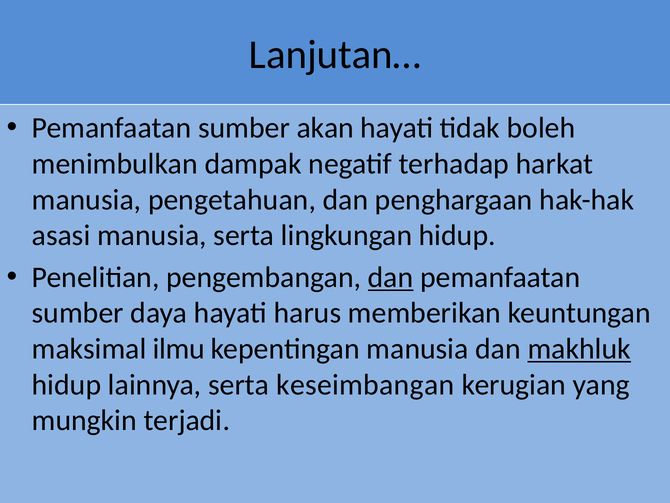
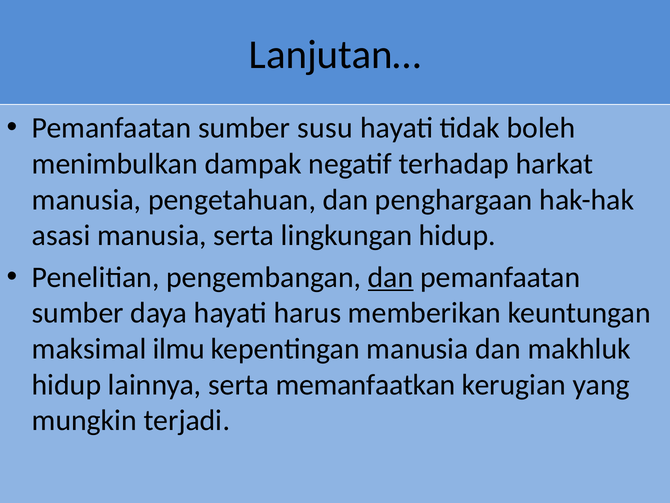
akan: akan -> susu (325, 128)
makhluk underline: present -> none (579, 349)
keseimbangan: keseimbangan -> memanfaatkan (366, 384)
